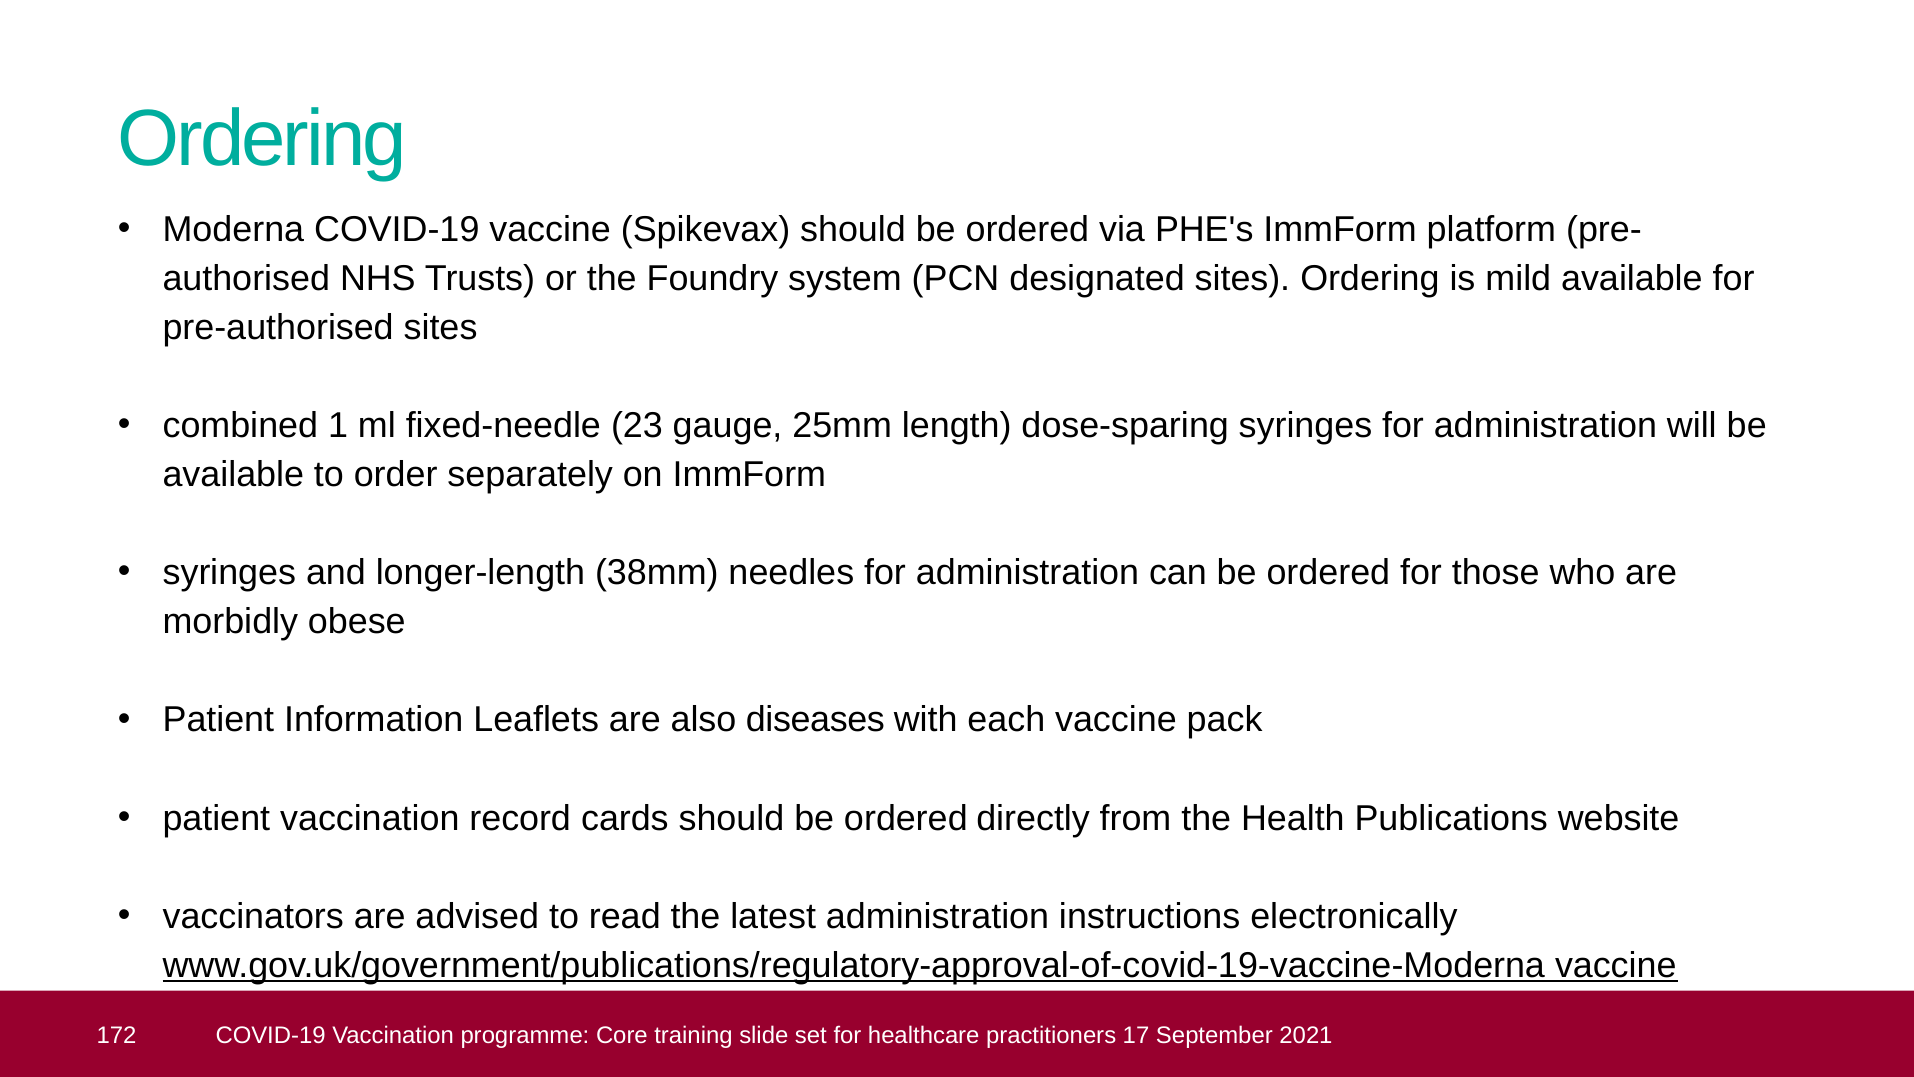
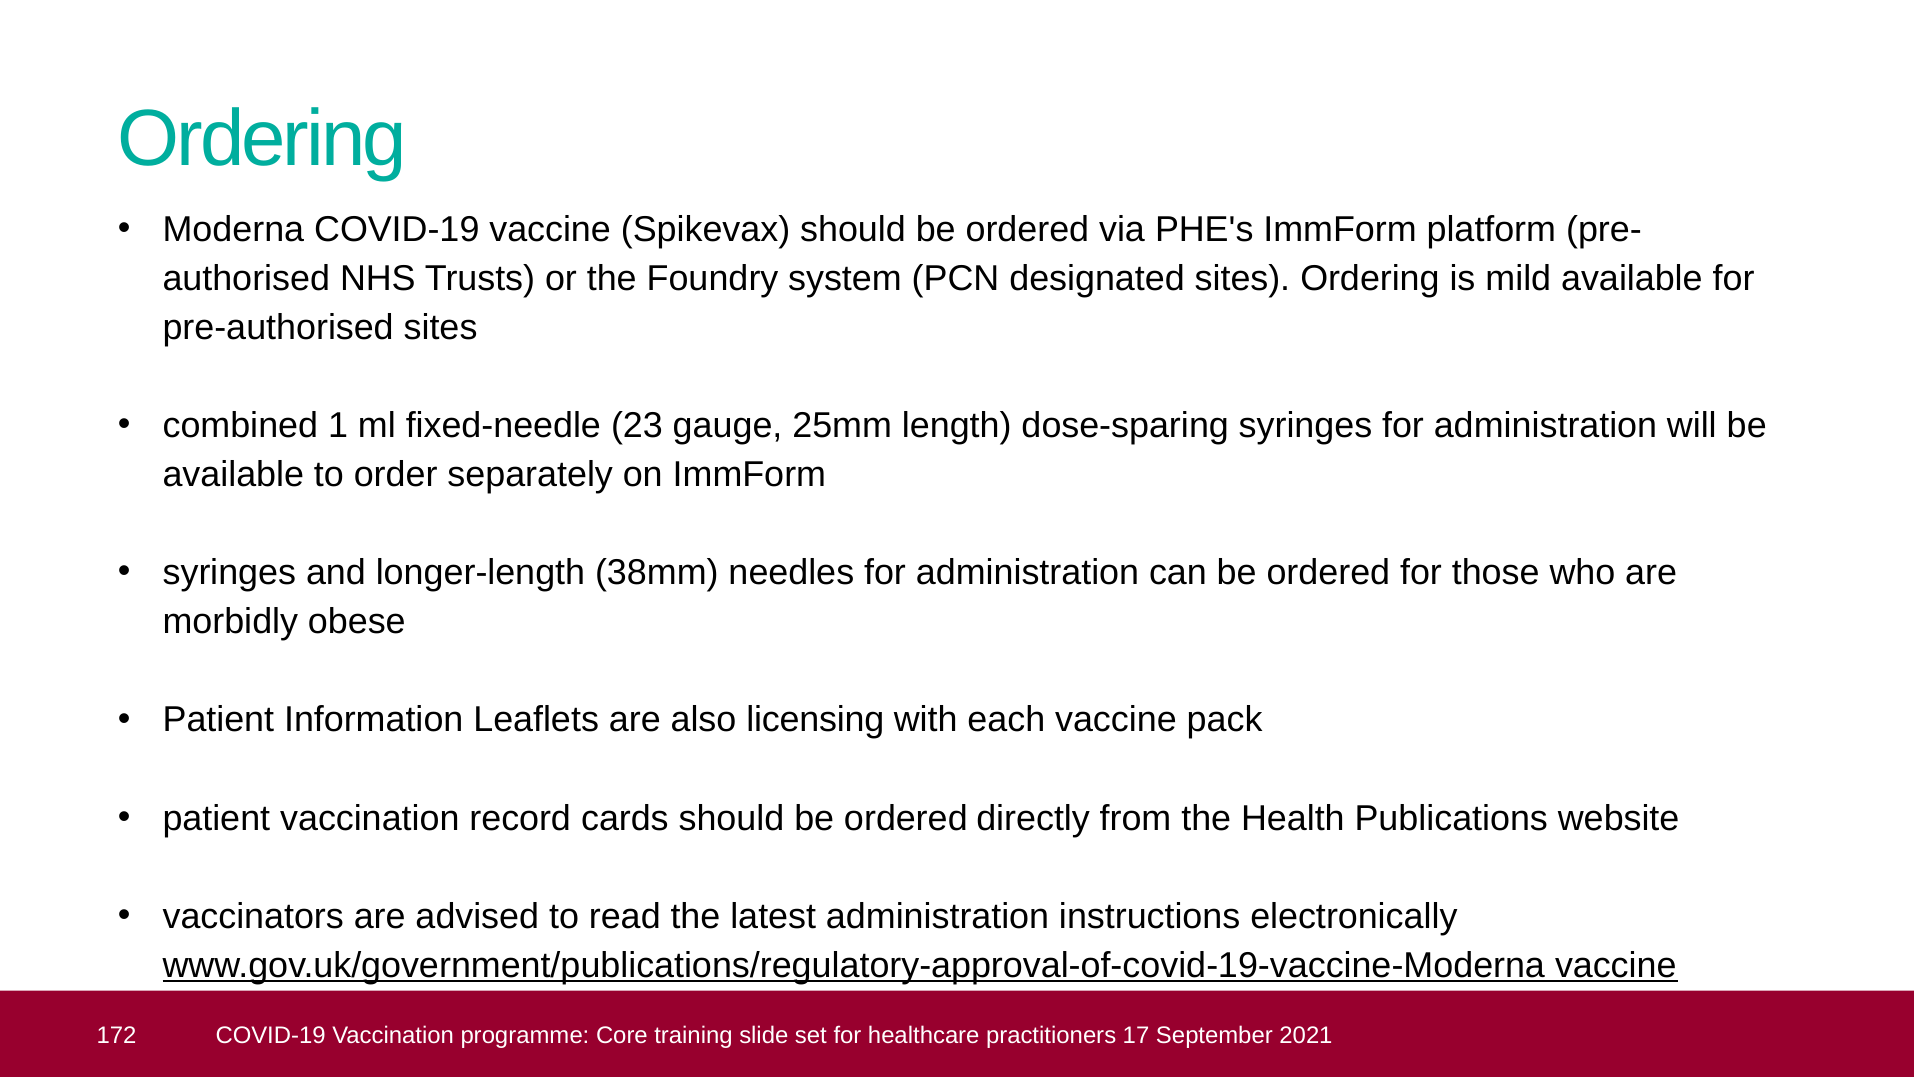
diseases: diseases -> licensing (815, 720)
